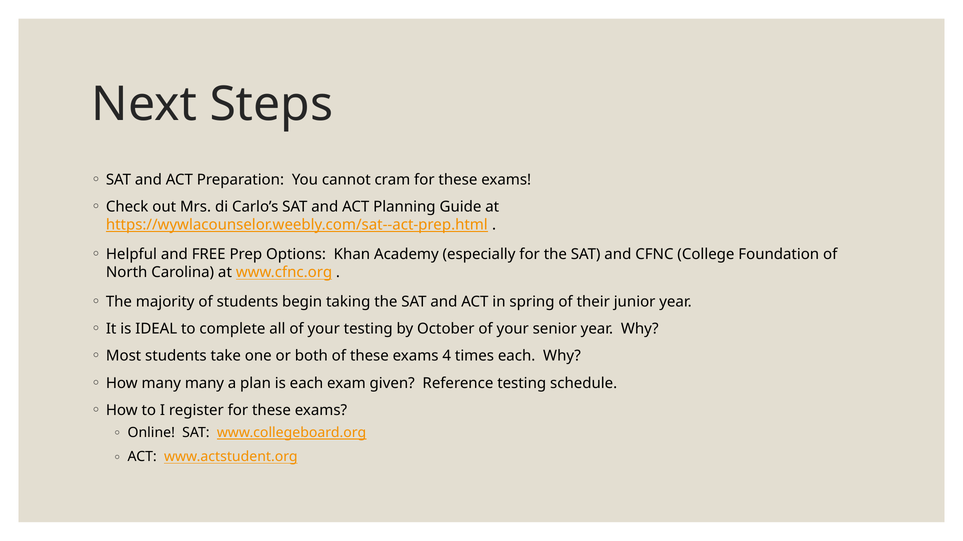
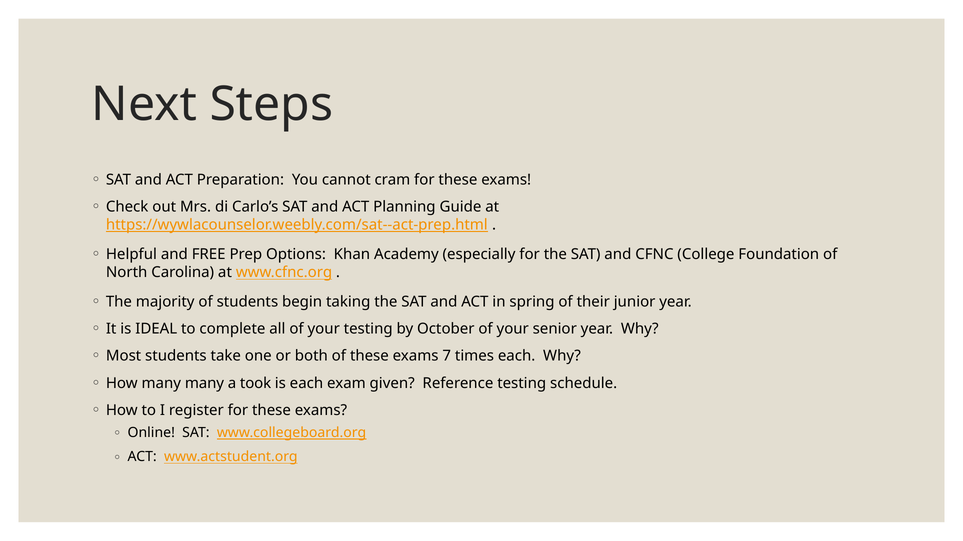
4: 4 -> 7 (447, 356)
plan: plan -> took (256, 384)
